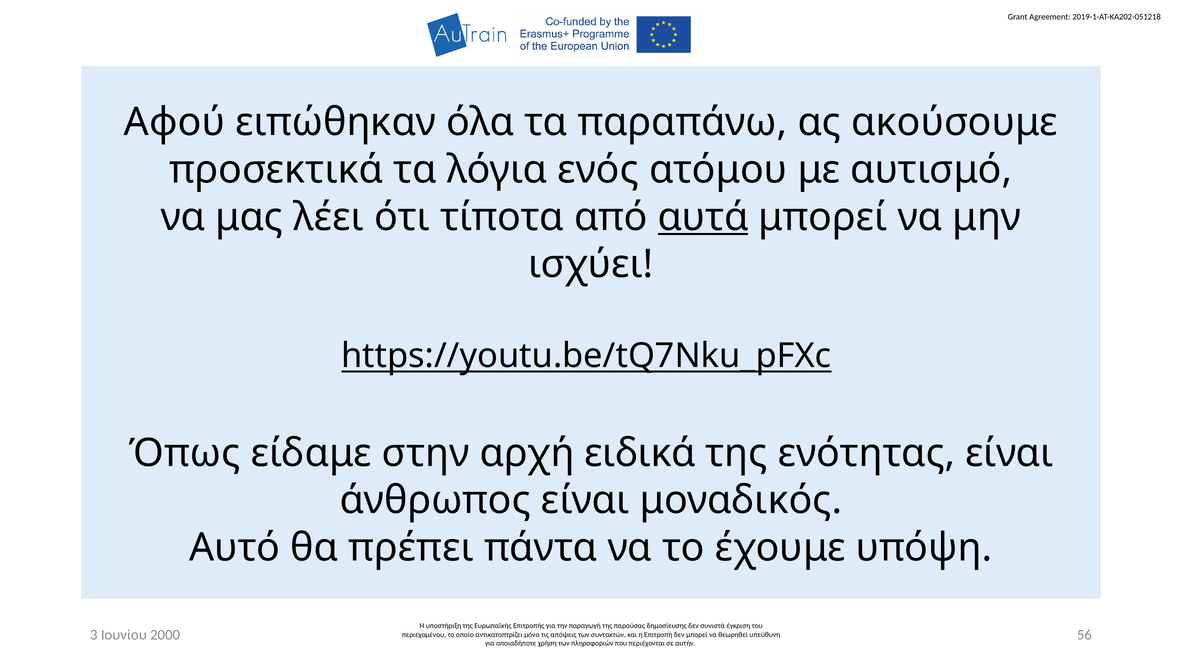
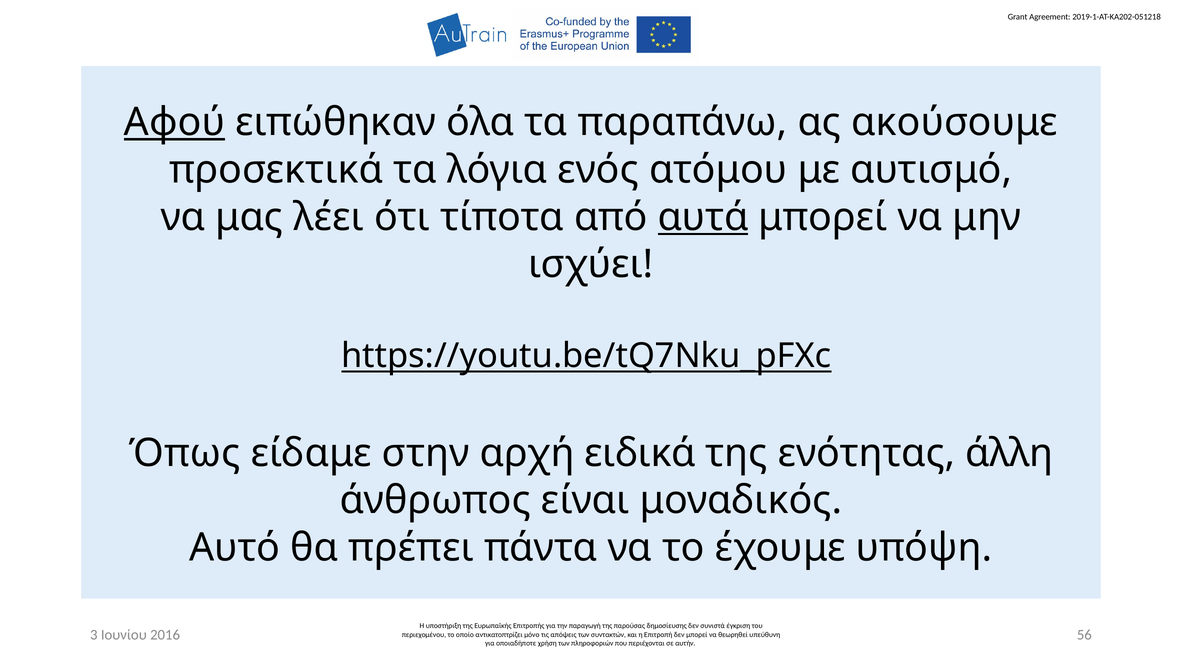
Αφού underline: none -> present (175, 122)
ενότητας είναι: είναι -> άλλη (1009, 453)
2000: 2000 -> 2016 (165, 635)
